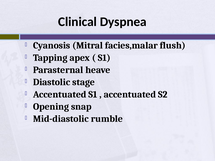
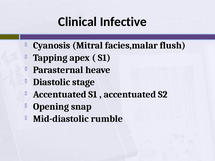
Dyspnea: Dyspnea -> Infective (123, 22)
